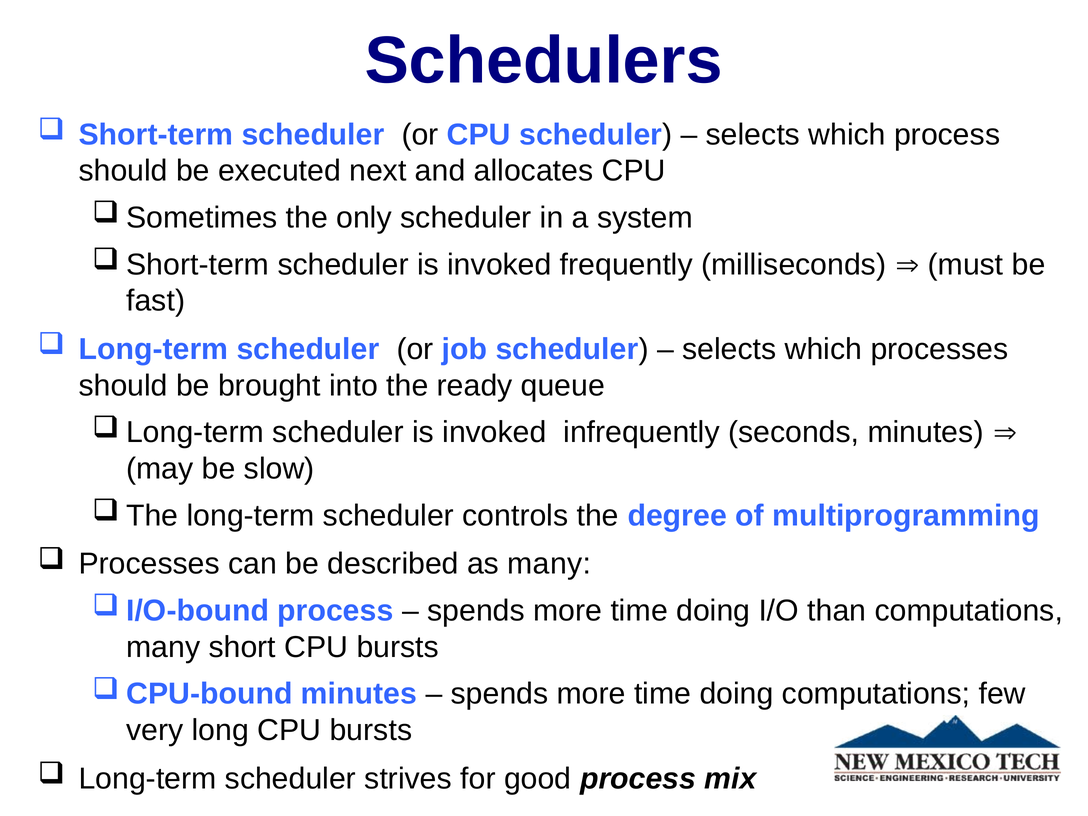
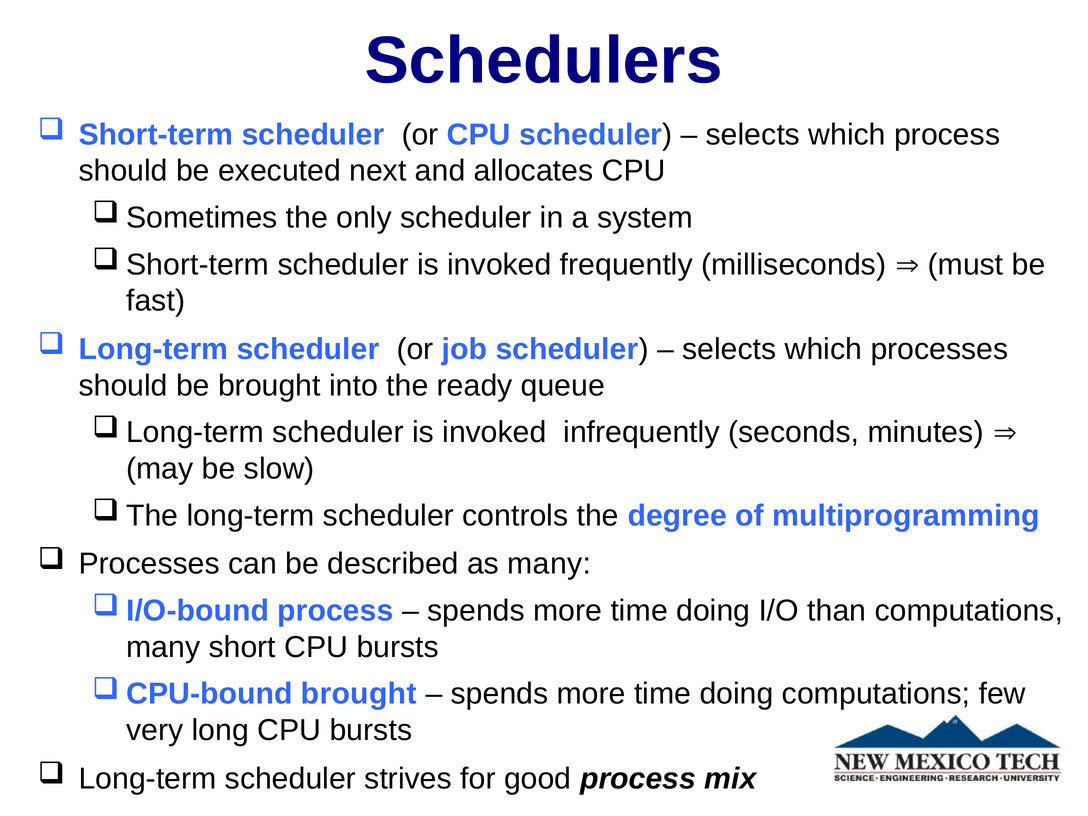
minutes: minutes -> brought (359, 694)
